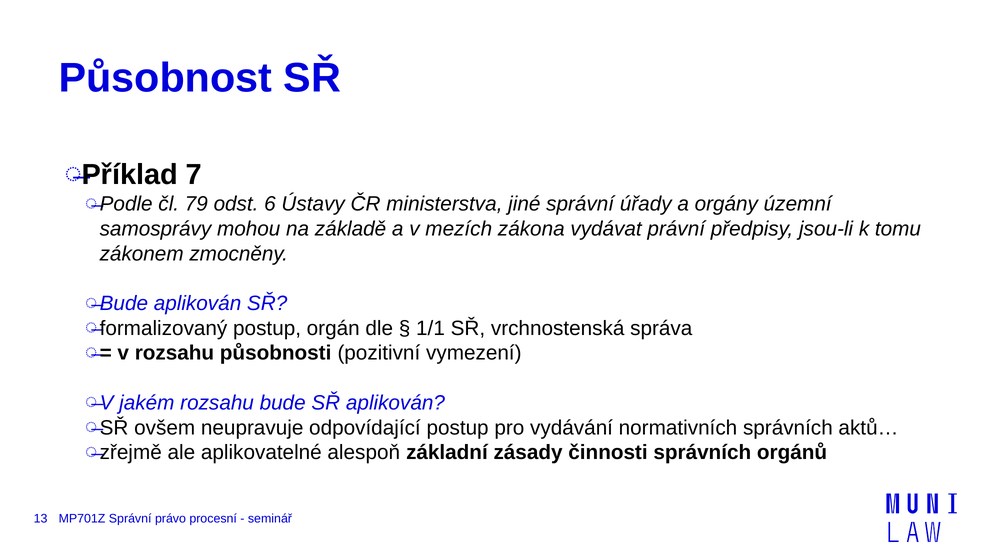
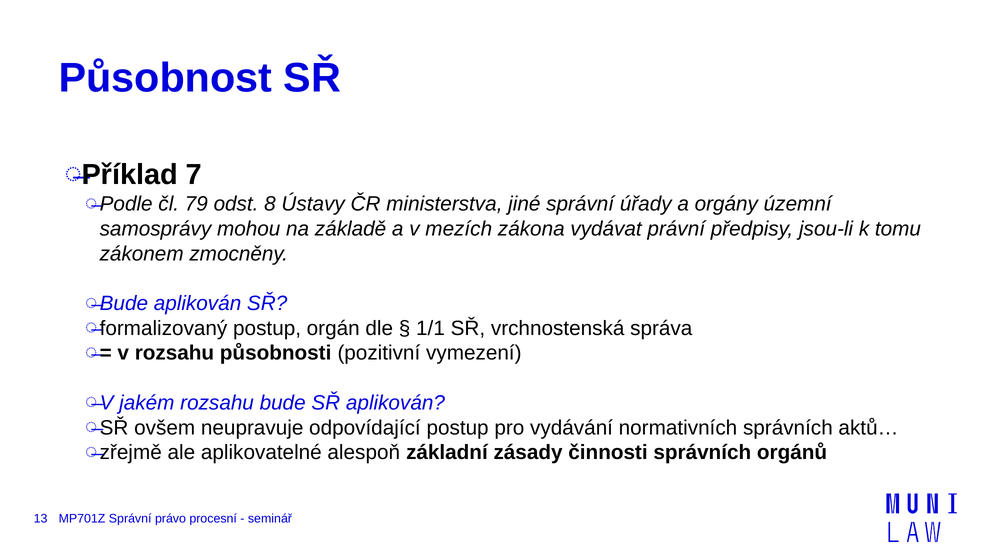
6: 6 -> 8 (270, 204)
